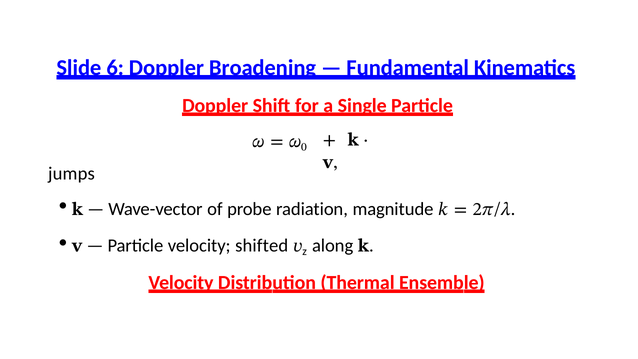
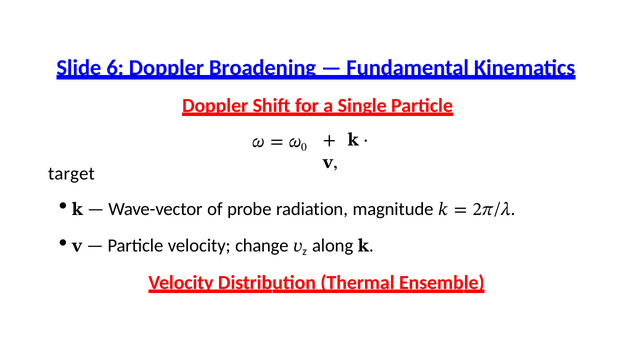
jumps: jumps -> target (71, 174)
shifted: shifted -> change (262, 246)
